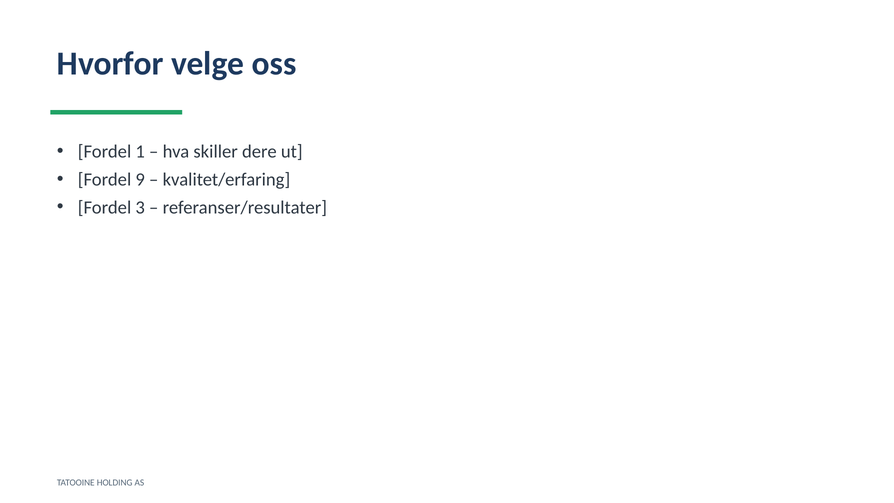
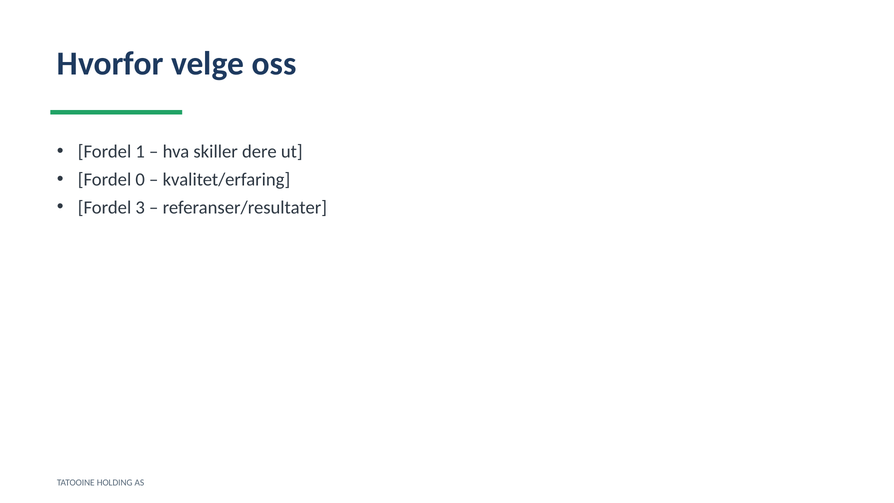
9: 9 -> 0 (140, 179)
